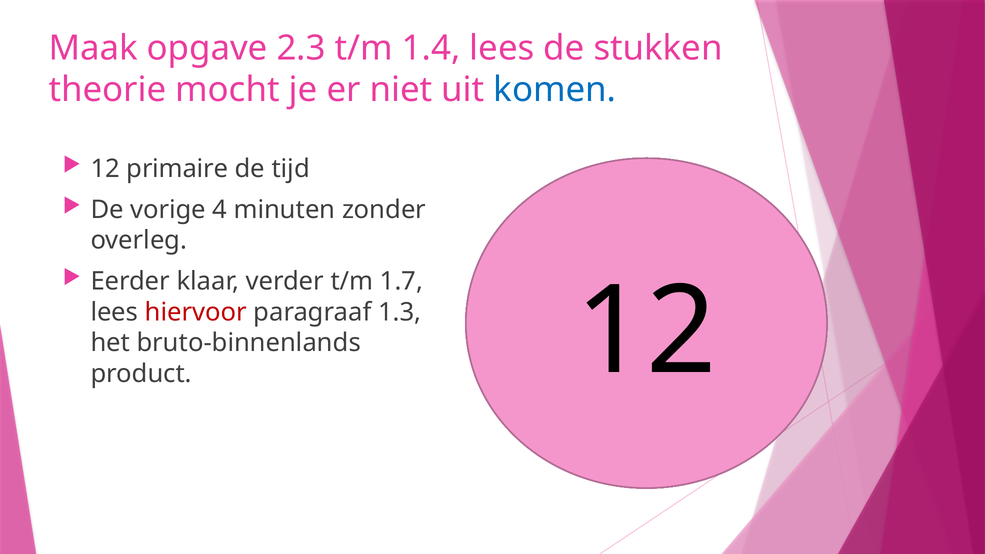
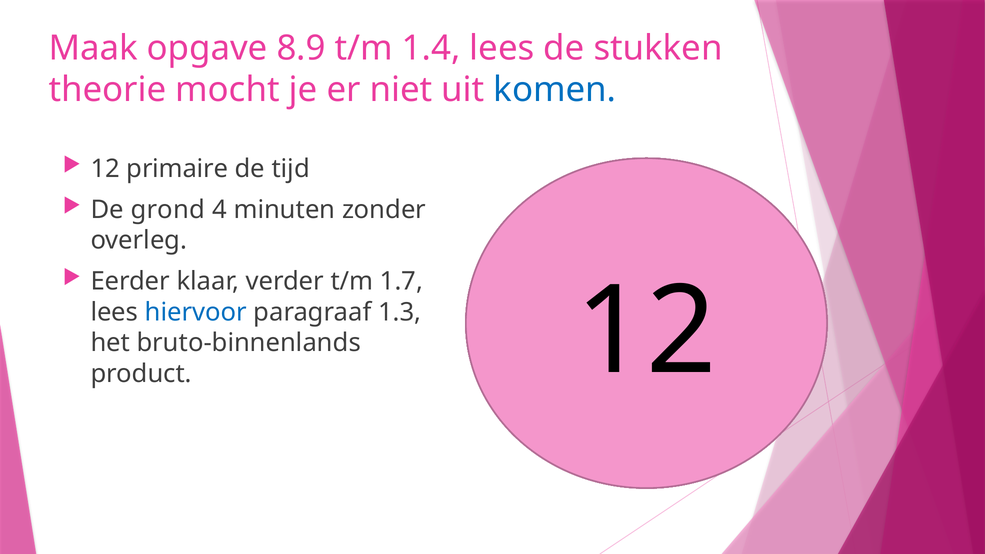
2.3: 2.3 -> 8.9 (301, 48)
vorige: vorige -> grond (168, 210)
hiervoor colour: red -> blue (196, 312)
